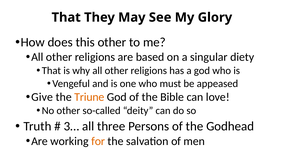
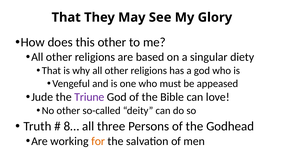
Give: Give -> Jude (42, 97)
Triune colour: orange -> purple (89, 97)
3…: 3… -> 8… (71, 126)
